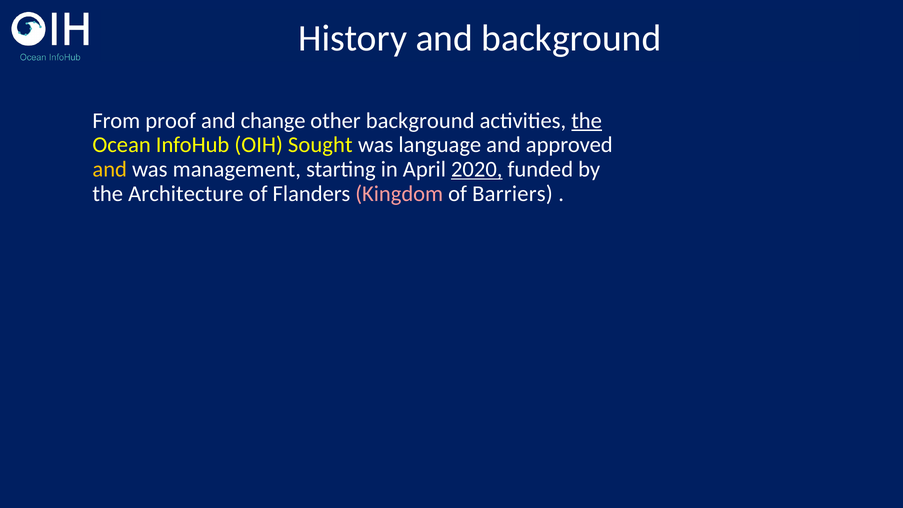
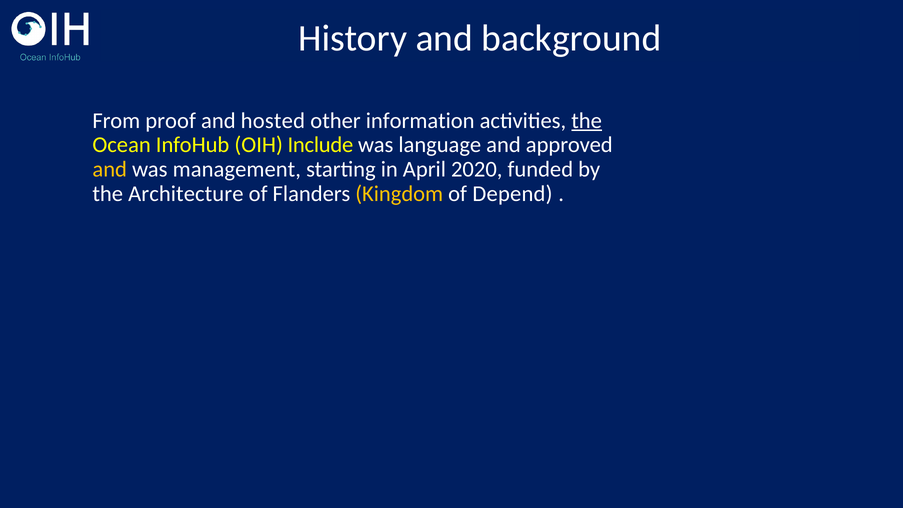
change: change -> hosted (273, 121)
other background: background -> information (420, 121)
Sought: Sought -> Include (320, 145)
2020 underline: present -> none (477, 169)
Kingdom colour: pink -> yellow (399, 194)
Barriers: Barriers -> Depend (512, 194)
